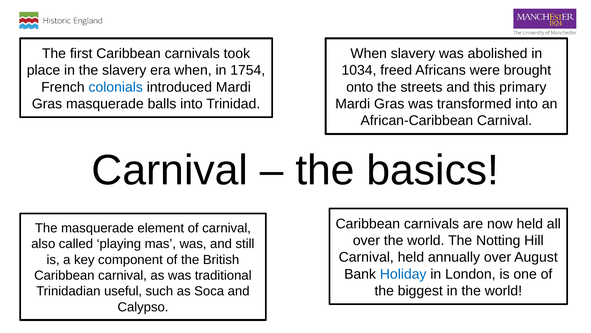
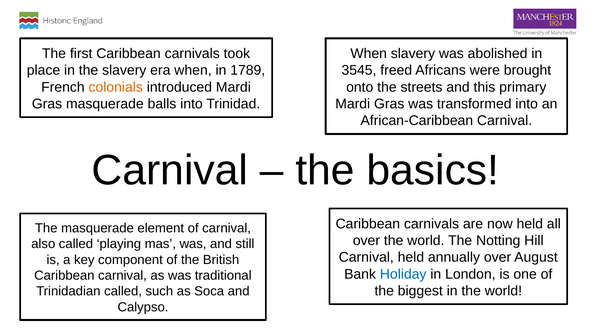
1754: 1754 -> 1789 (248, 70)
1034: 1034 -> 3545 (359, 70)
colonials colour: blue -> orange (116, 87)
Trinidadian useful: useful -> called (123, 291)
